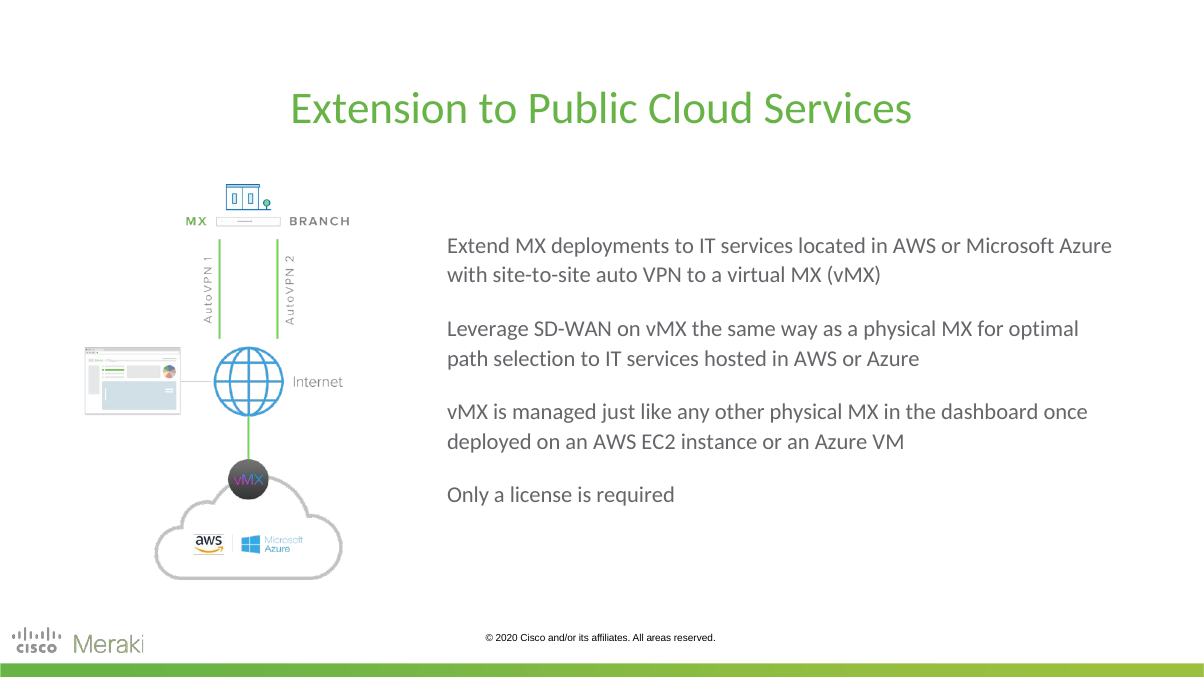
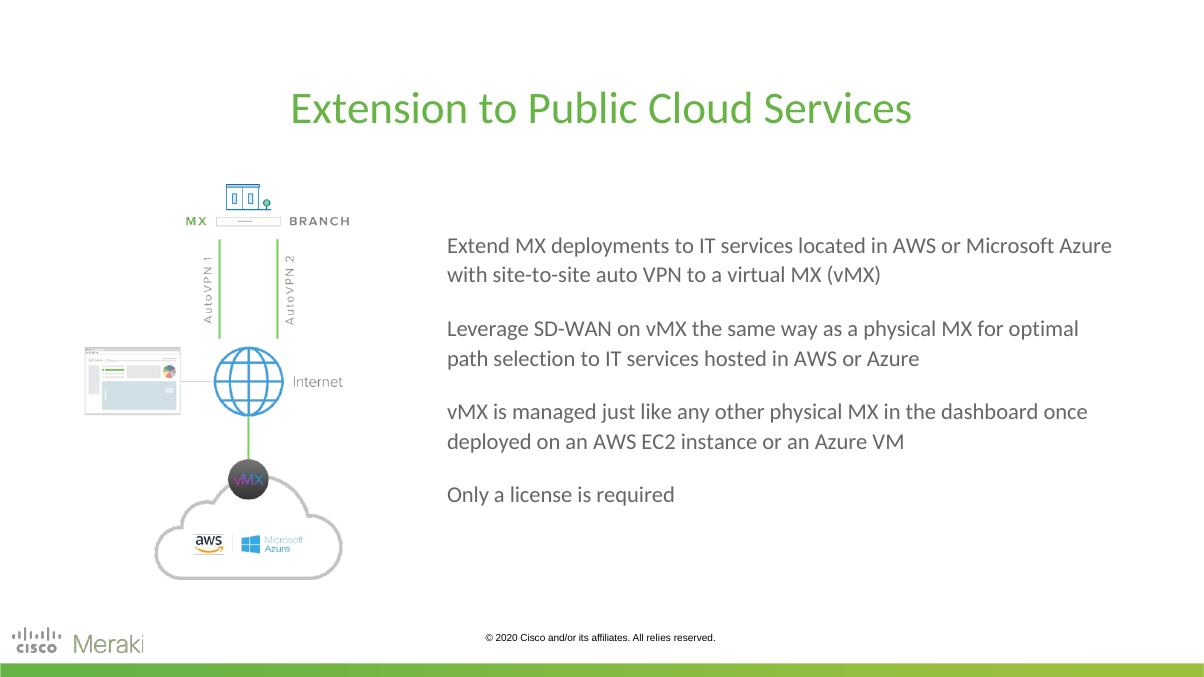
areas: areas -> relies (659, 638)
